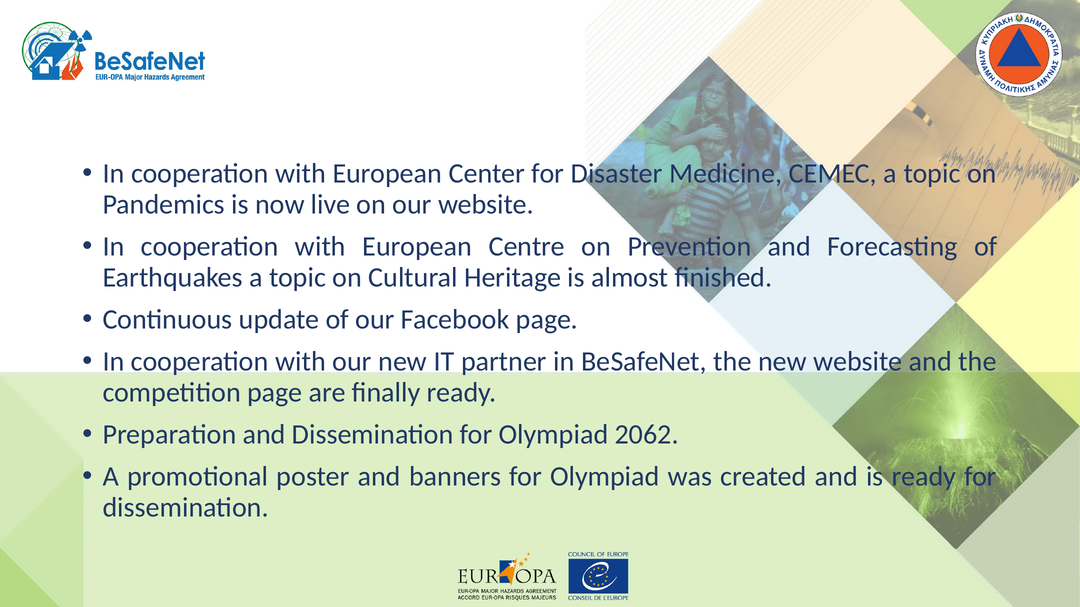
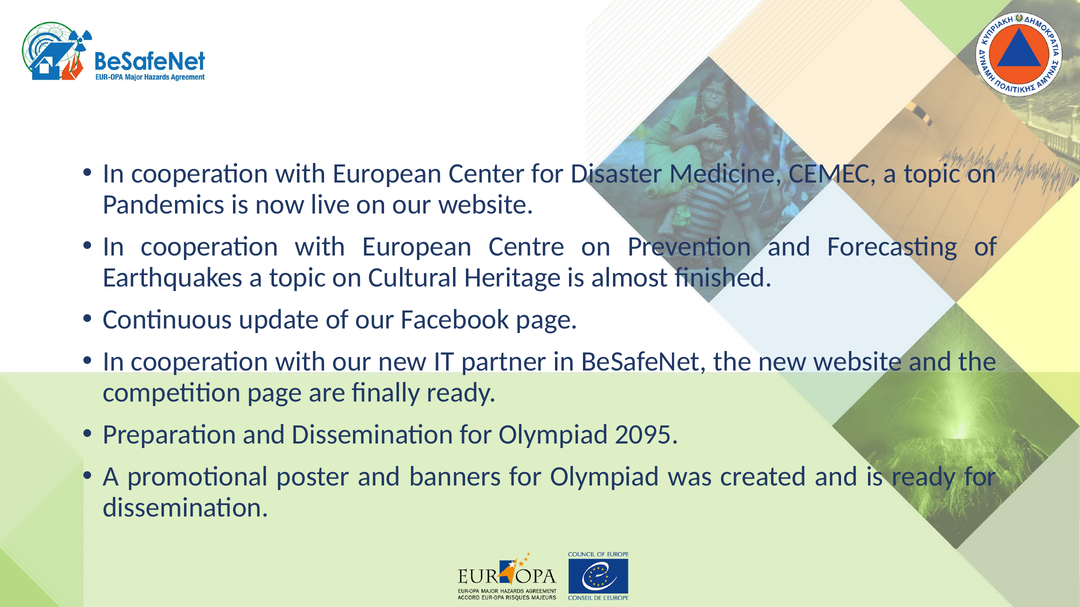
2062: 2062 -> 2095 (647, 435)
